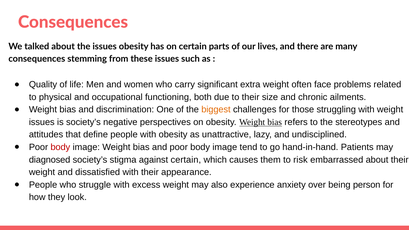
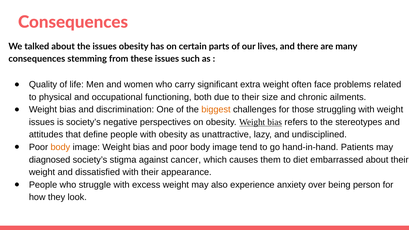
body colour: red -> orange (60, 147)
against certain: certain -> cancer (186, 160)
risk: risk -> diet (301, 160)
